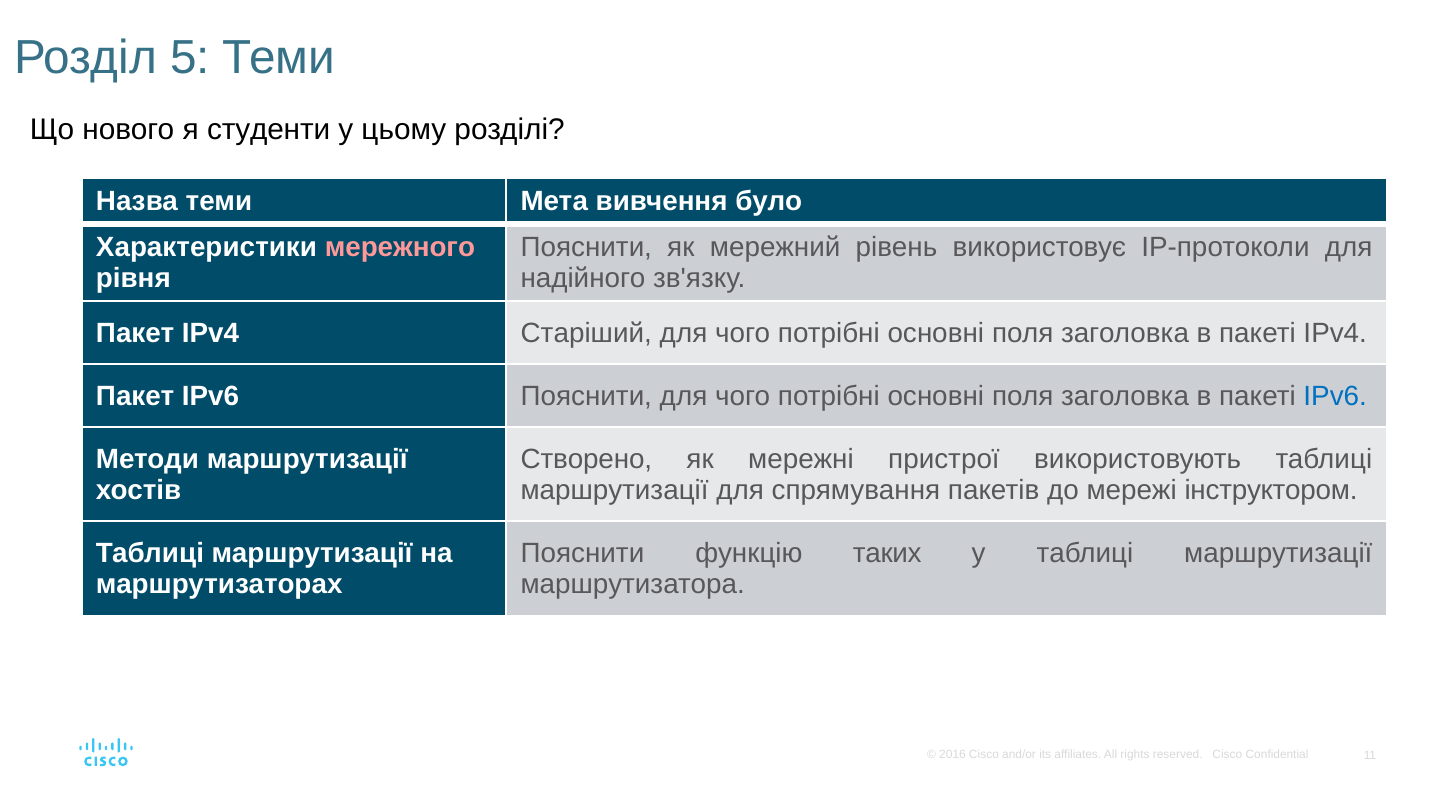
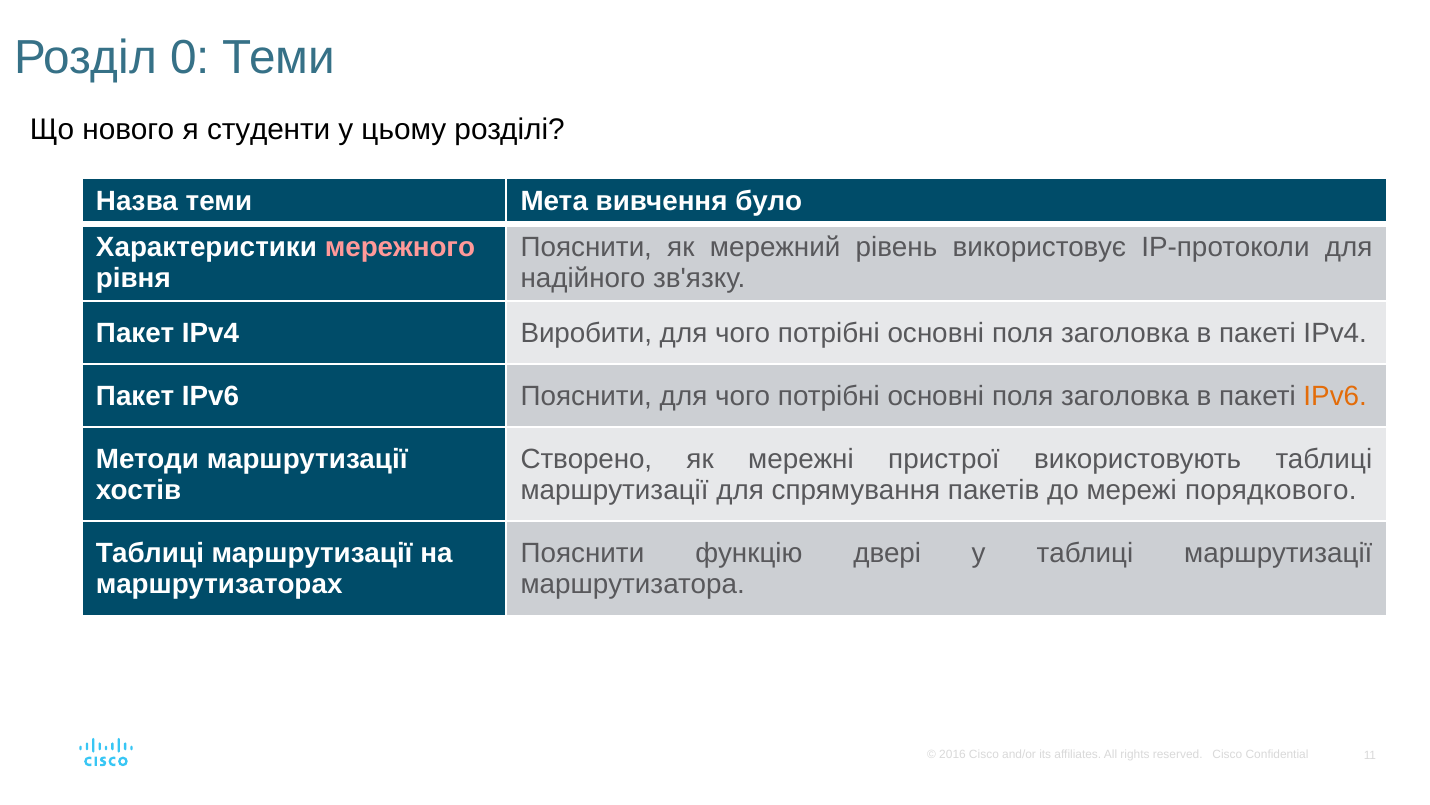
5: 5 -> 0 (190, 58)
Старіший: Старіший -> Виробити (586, 333)
IPv6 colour: blue -> orange (1335, 396)
інструктором: інструктором -> порядкового (1271, 490)
таких: таких -> двері (887, 553)
